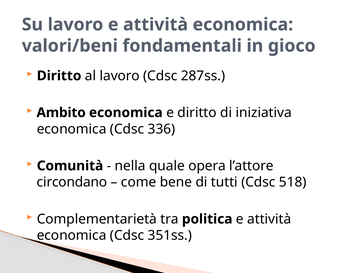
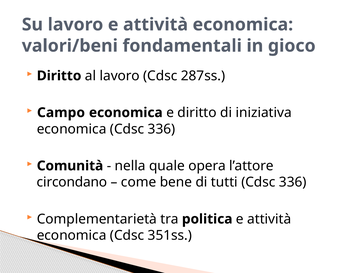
Ambito: Ambito -> Campo (61, 113)
tutti Cdsc 518: 518 -> 336 (293, 182)
